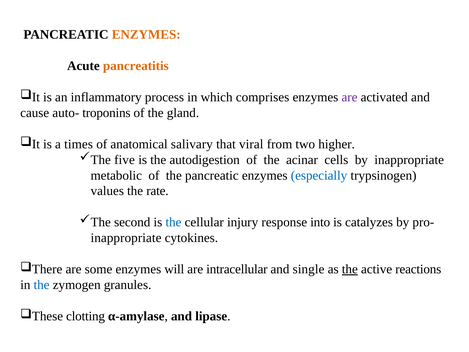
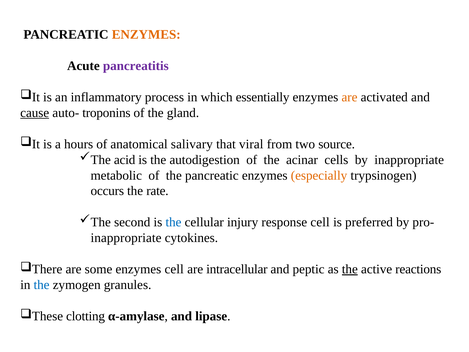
pancreatitis colour: orange -> purple (136, 66)
comprises: comprises -> essentially (263, 97)
are colour: purple -> orange (349, 97)
cause underline: none -> present (35, 113)
times: times -> hours (79, 144)
higher: higher -> source (337, 144)
five: five -> acid (125, 160)
especially colour: blue -> orange (319, 175)
values: values -> occurs (107, 191)
response into: into -> cell (320, 222)
catalyzes: catalyzes -> preferred (369, 222)
enzymes will: will -> cell (174, 269)
single: single -> peptic (309, 269)
